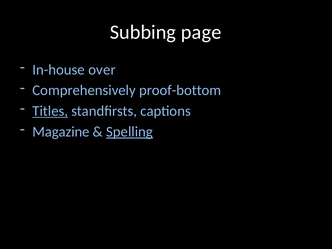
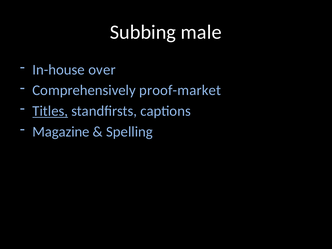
page: page -> male (201, 32)
proof-bottom: proof-bottom -> proof-market (180, 90)
Spelling underline: present -> none (130, 132)
